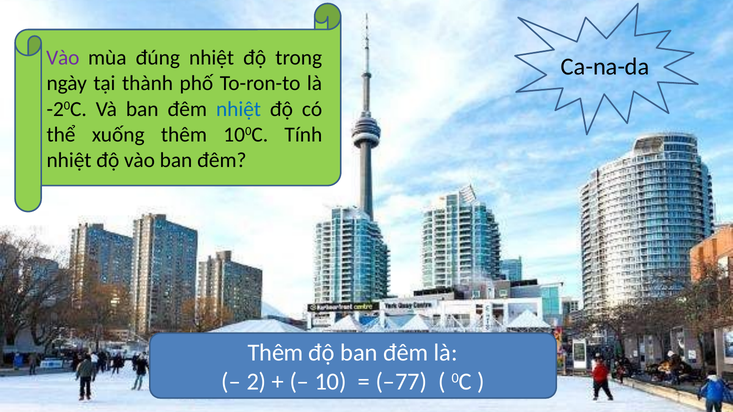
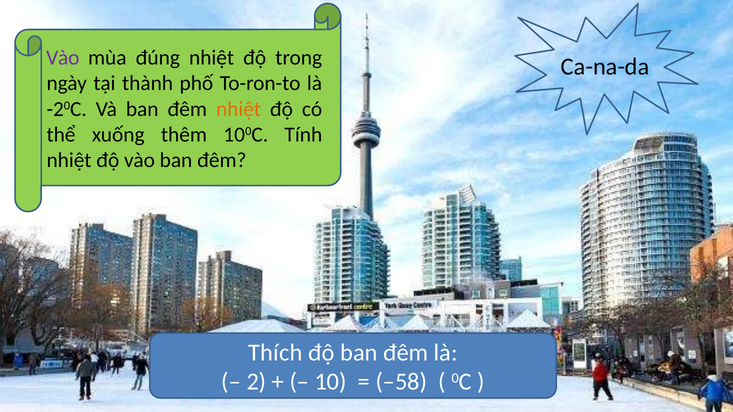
nhiệt colour: blue -> orange (239, 109)
Thêm: Thêm -> Thích (275, 353)
–77: –77 -> –58 (401, 382)
